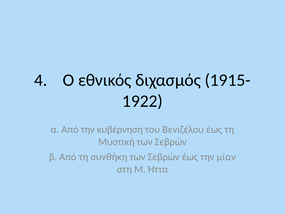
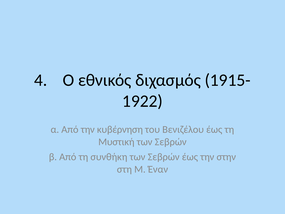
μίαν: μίαν -> στην (226, 157)
Ήττα: Ήττα -> Έναν (158, 169)
